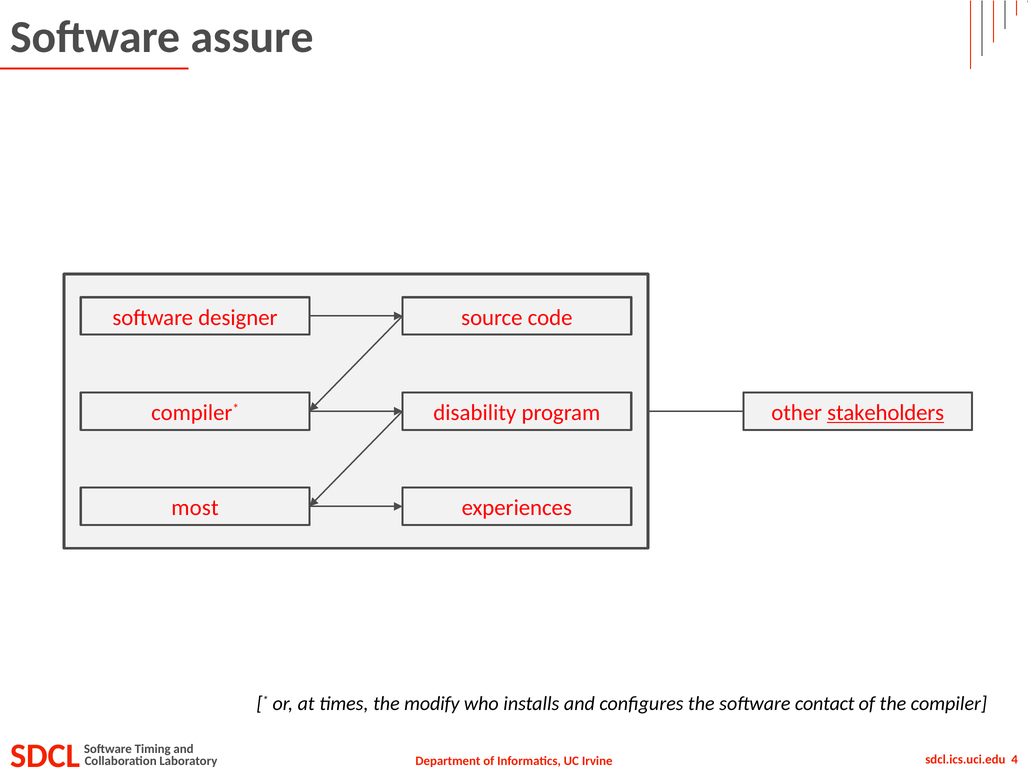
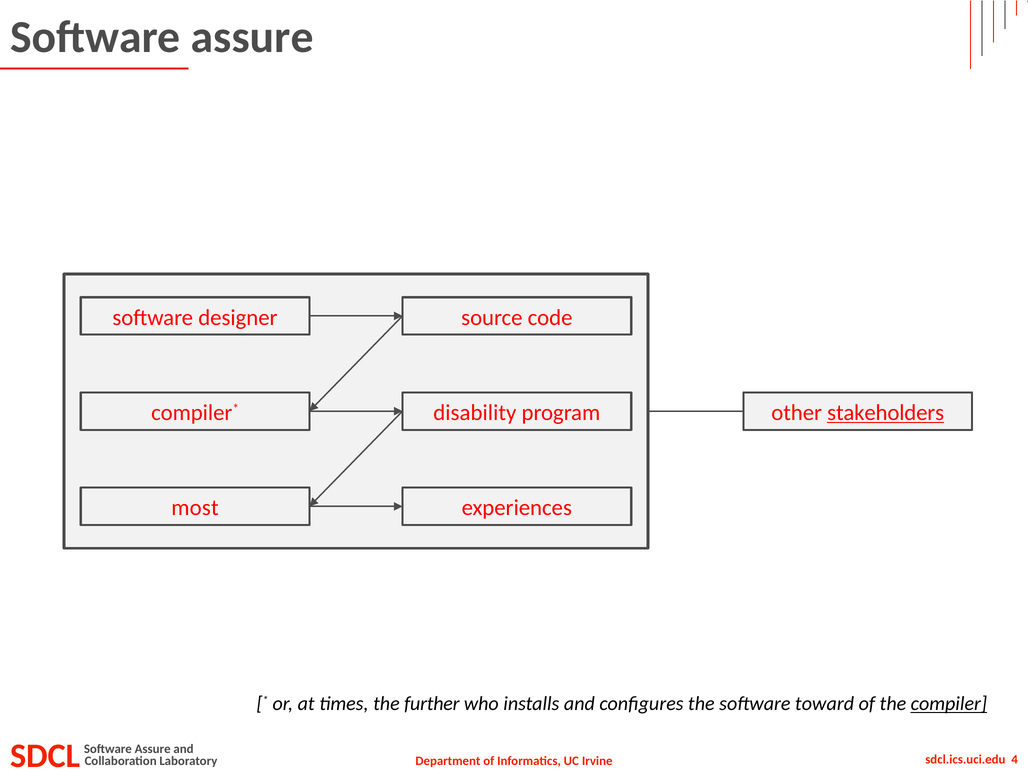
modify: modify -> further (432, 704)
contact: contact -> toward (825, 704)
compiler underline: none -> present (949, 704)
Timing: Timing -> Assure (153, 749)
